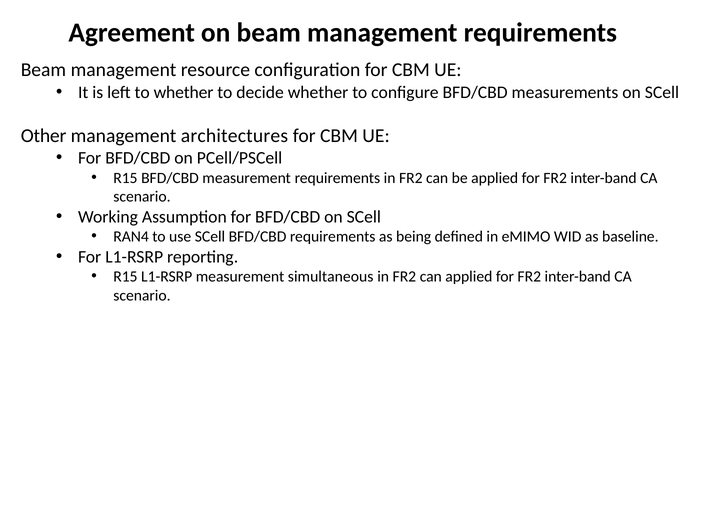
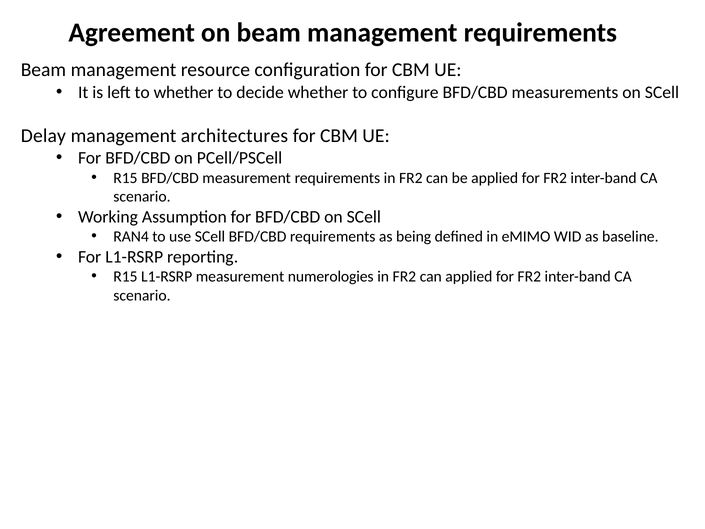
Other: Other -> Delay (43, 136)
simultaneous: simultaneous -> numerologies (331, 276)
